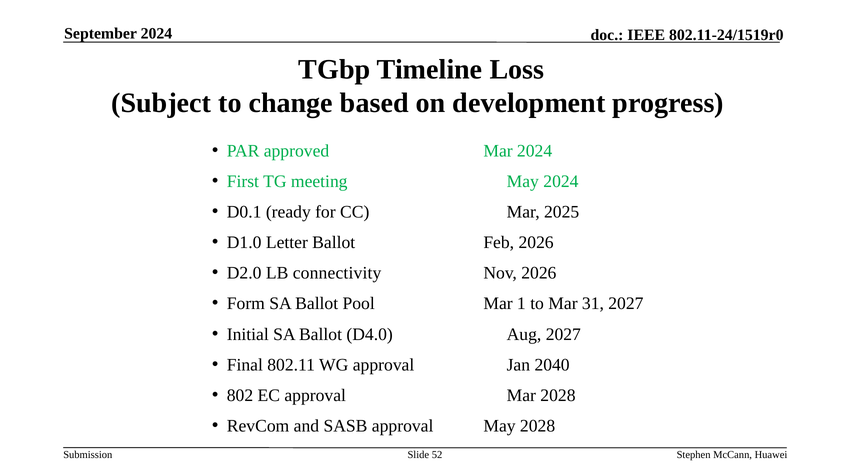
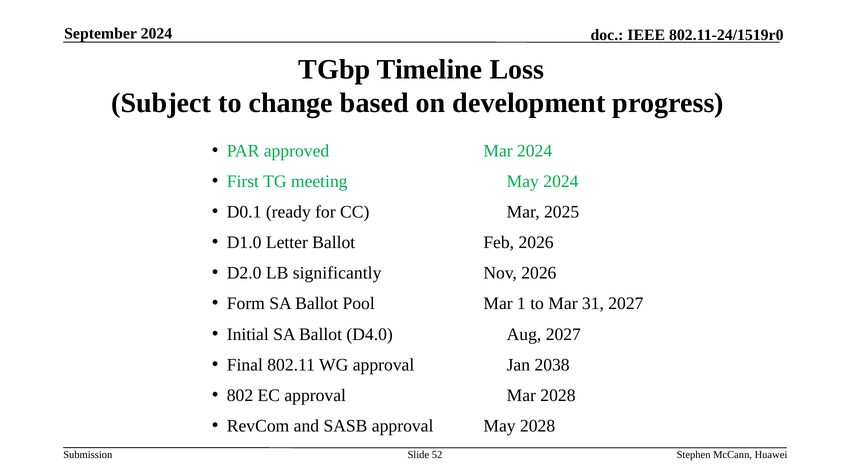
connectivity: connectivity -> significantly (337, 273)
2040: 2040 -> 2038 (552, 365)
